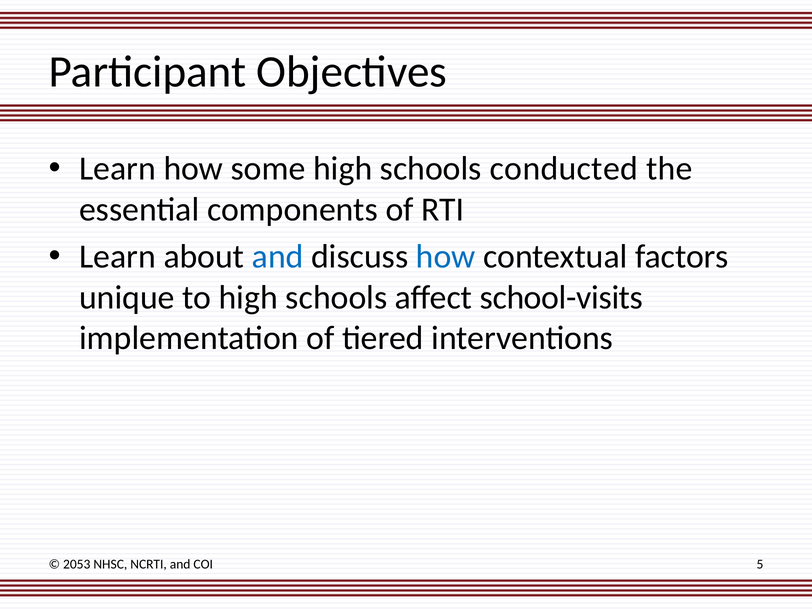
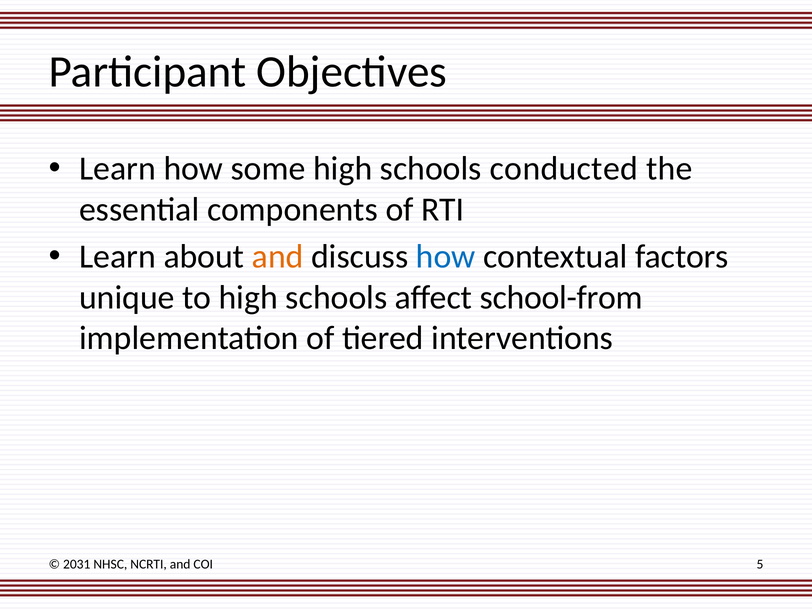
and colour: blue -> orange (278, 257)
school-visits: school-visits -> school-from (561, 297)
2053: 2053 -> 2031 (77, 564)
